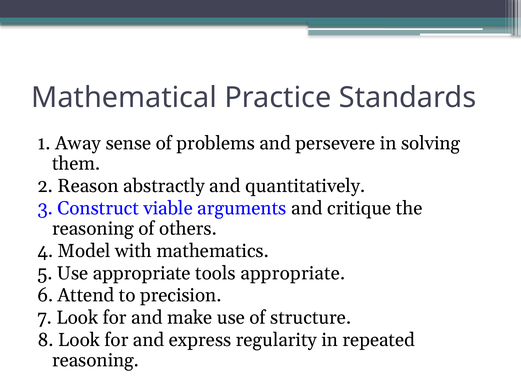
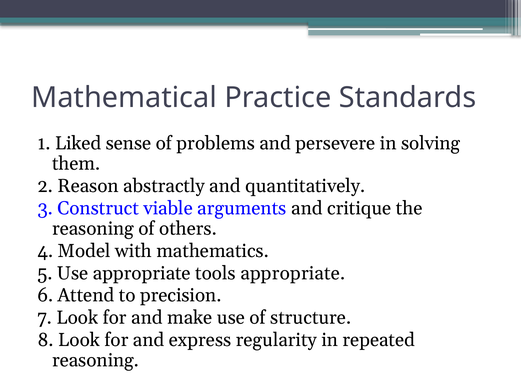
Away: Away -> Liked (78, 143)
